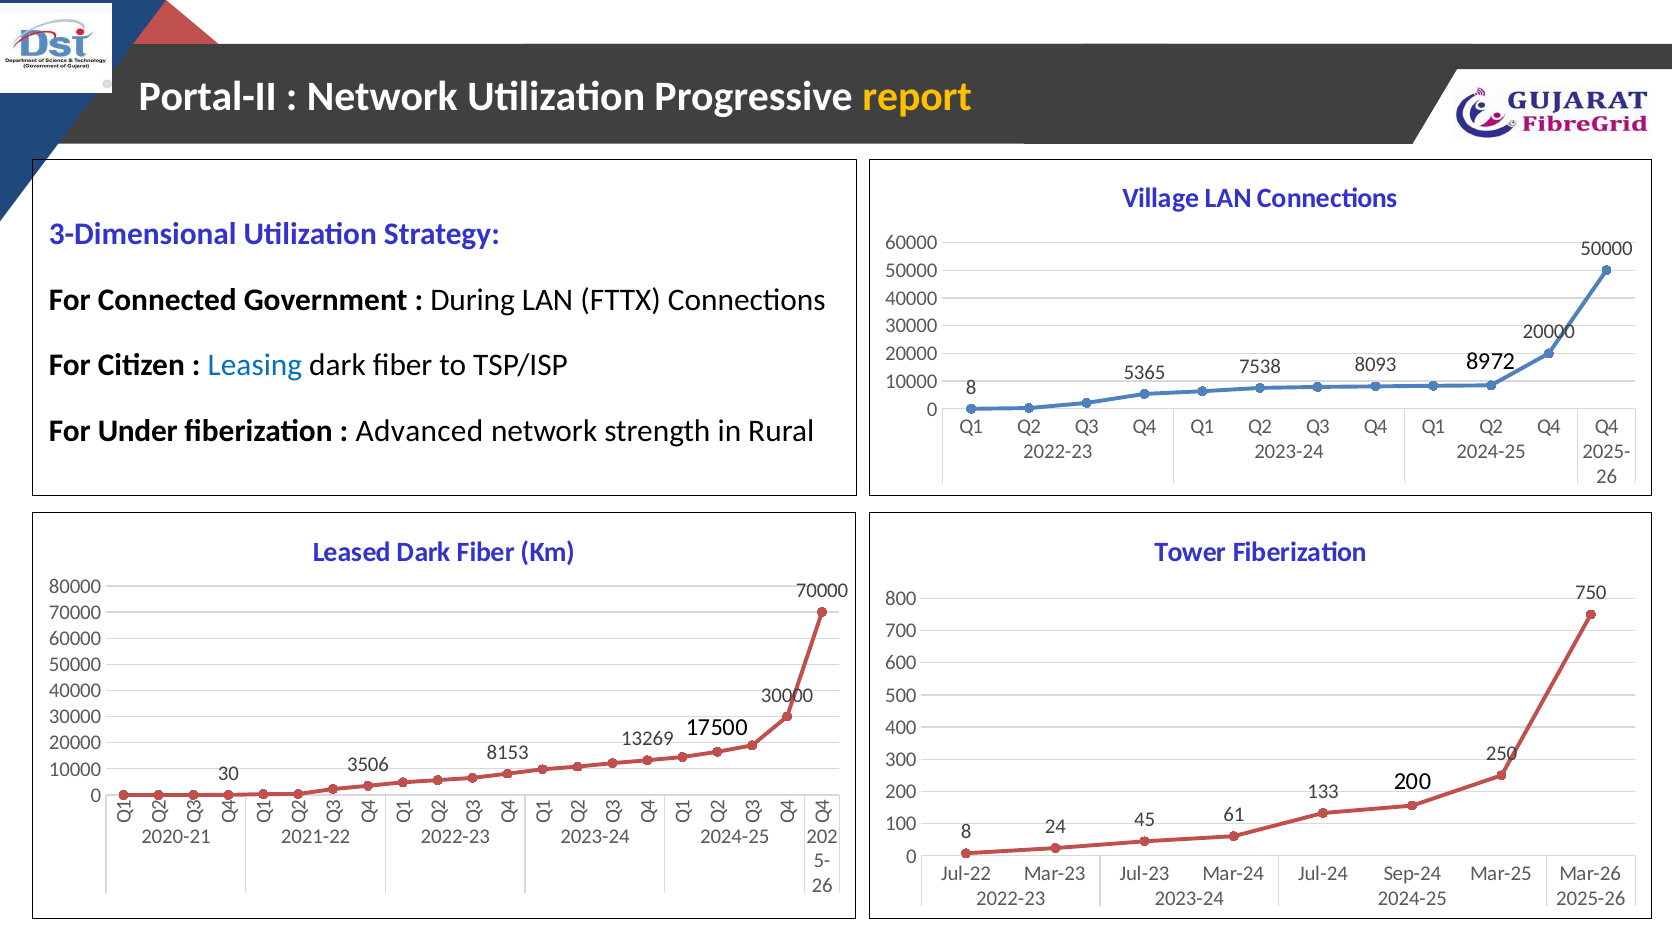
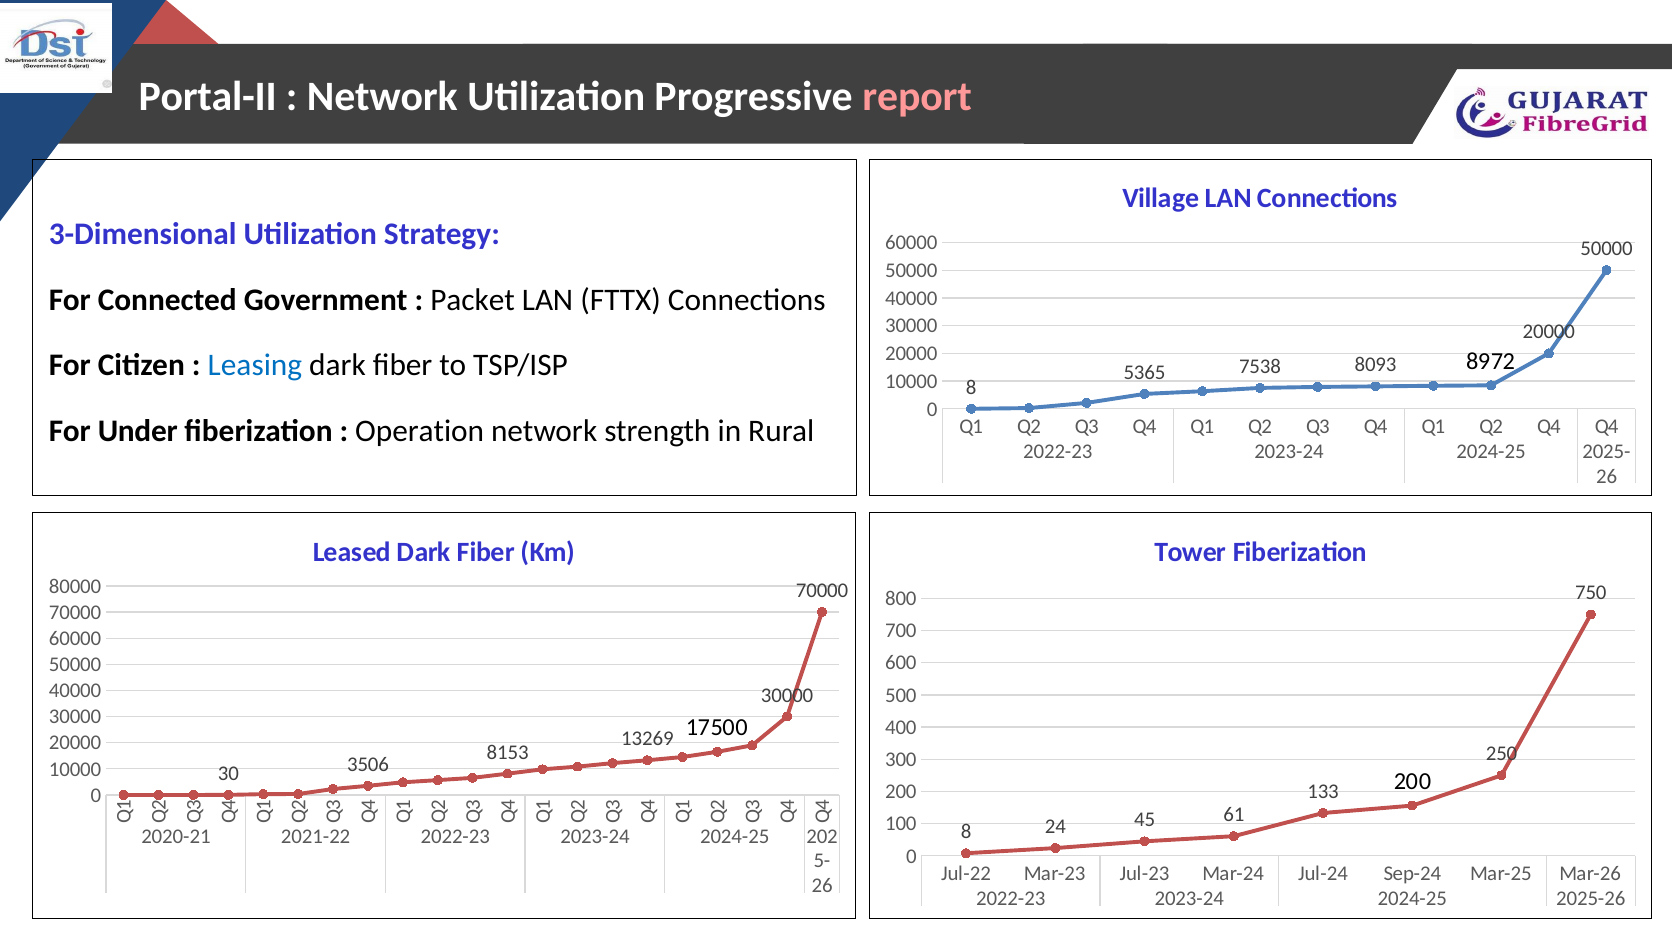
report colour: yellow -> pink (917, 97)
During: During -> Packet (473, 299)
Advanced: Advanced -> Operation (420, 431)
